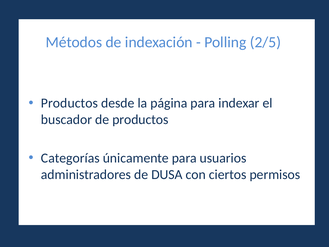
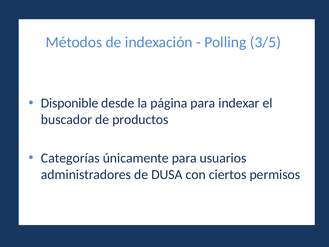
2/5: 2/5 -> 3/5 (265, 42)
Productos: Productos -> Disponible (70, 103)
